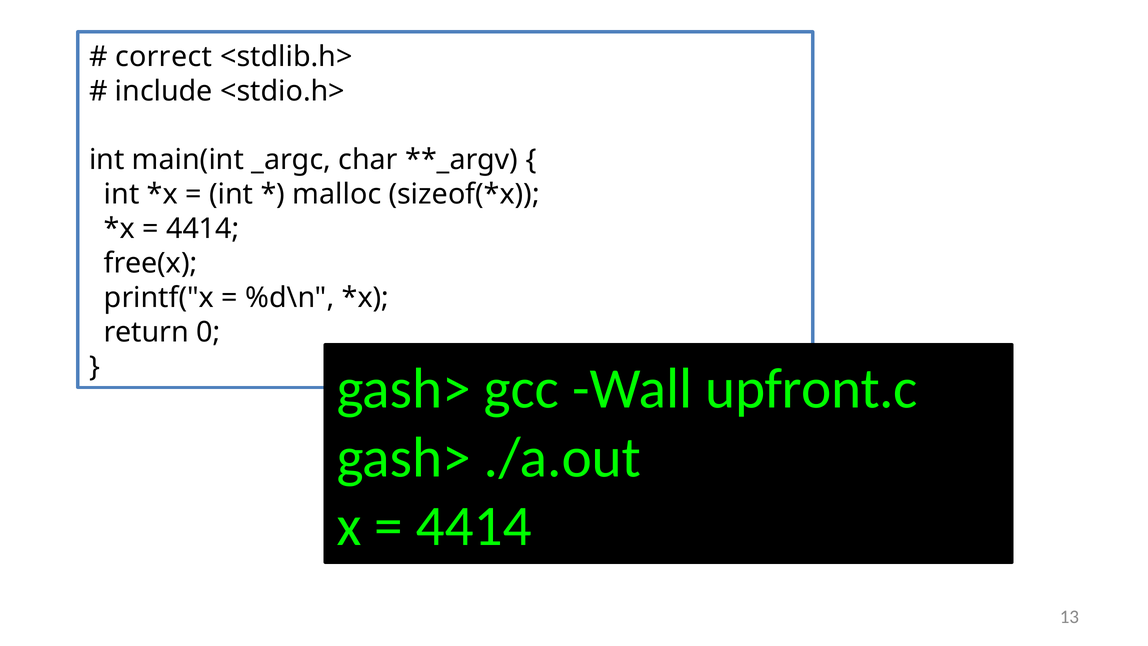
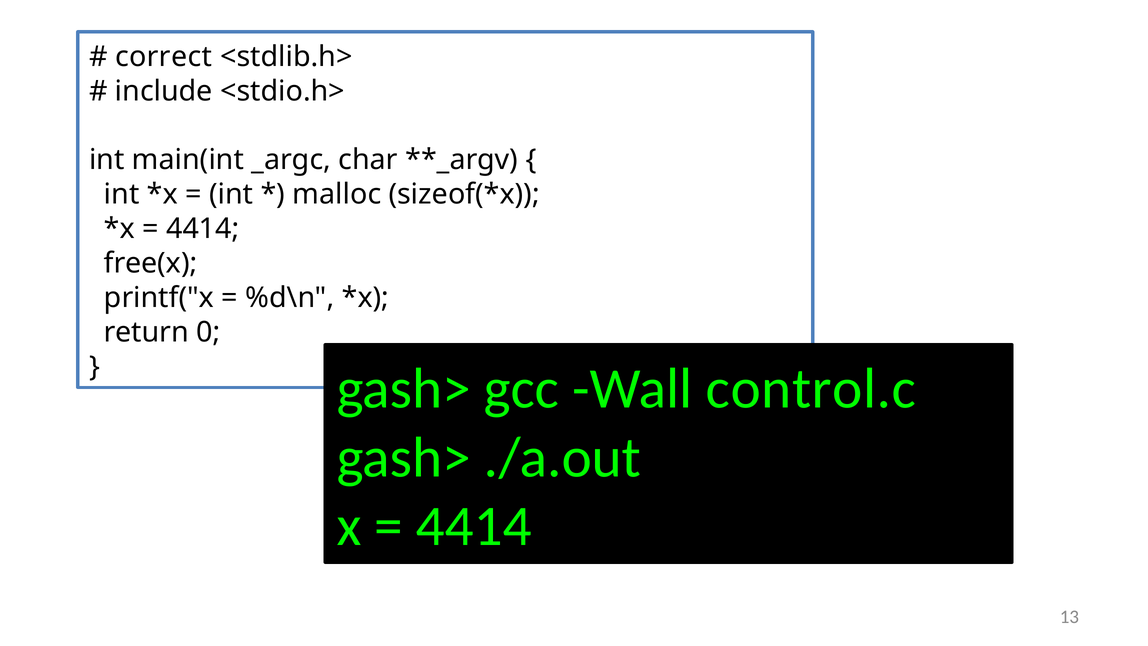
upfront.c: upfront.c -> control.c (811, 389)
